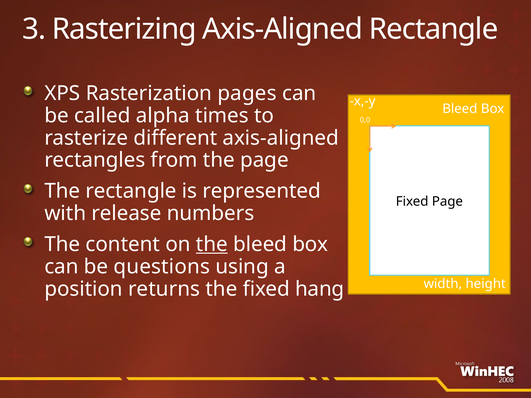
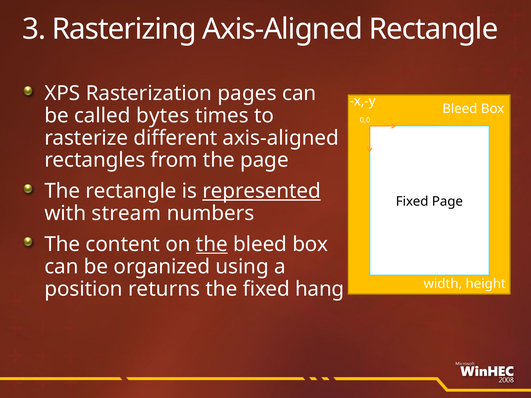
alpha: alpha -> bytes (163, 116)
represented underline: none -> present (262, 191)
release: release -> stream (126, 214)
questions: questions -> organized (162, 267)
